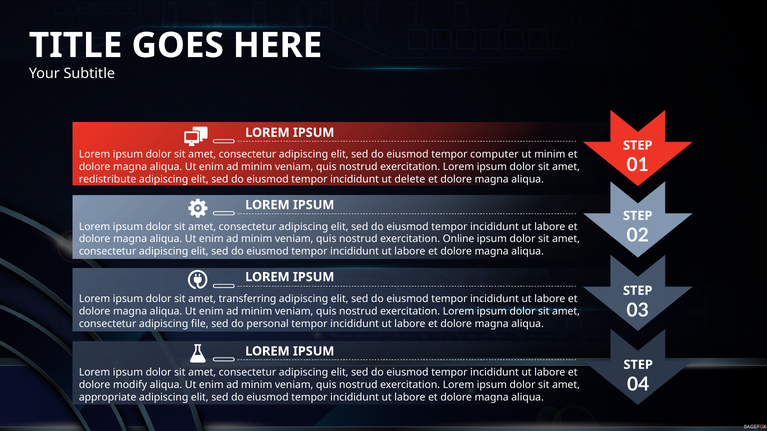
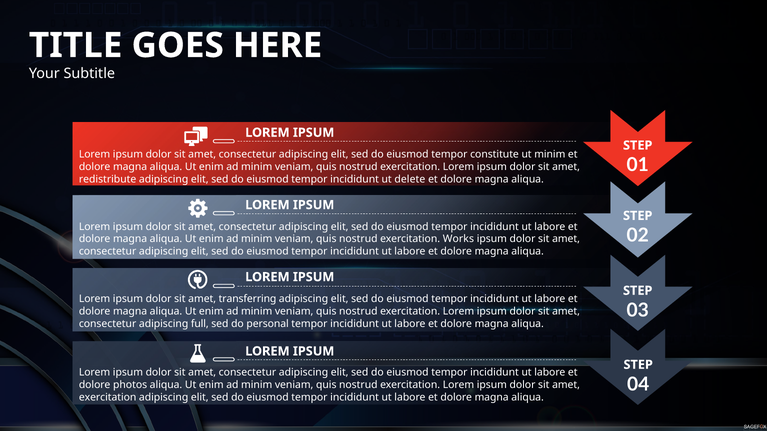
computer: computer -> constitute (495, 155)
Online: Online -> Works (458, 239)
file: file -> full (200, 324)
modify: modify -> photos (130, 385)
appropriate: appropriate -> exercitation (108, 397)
